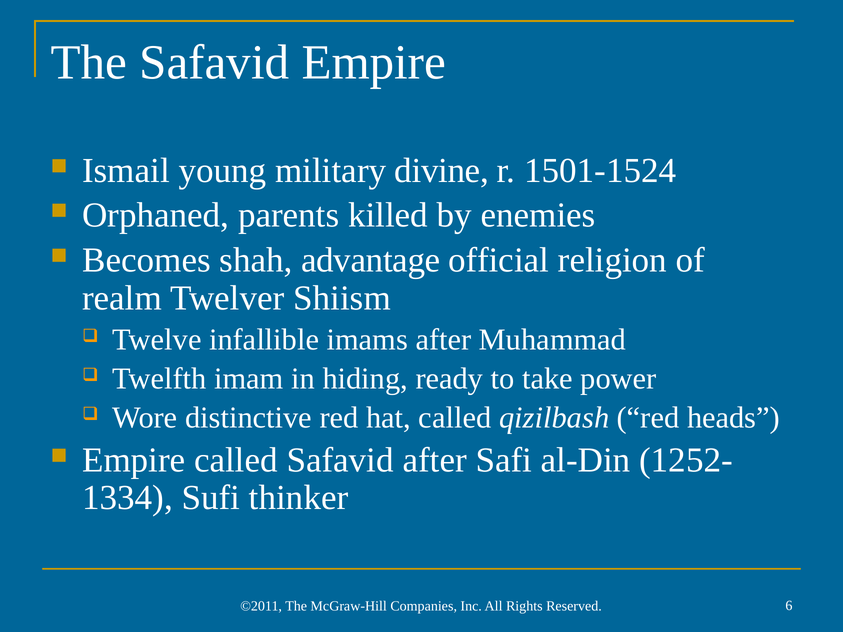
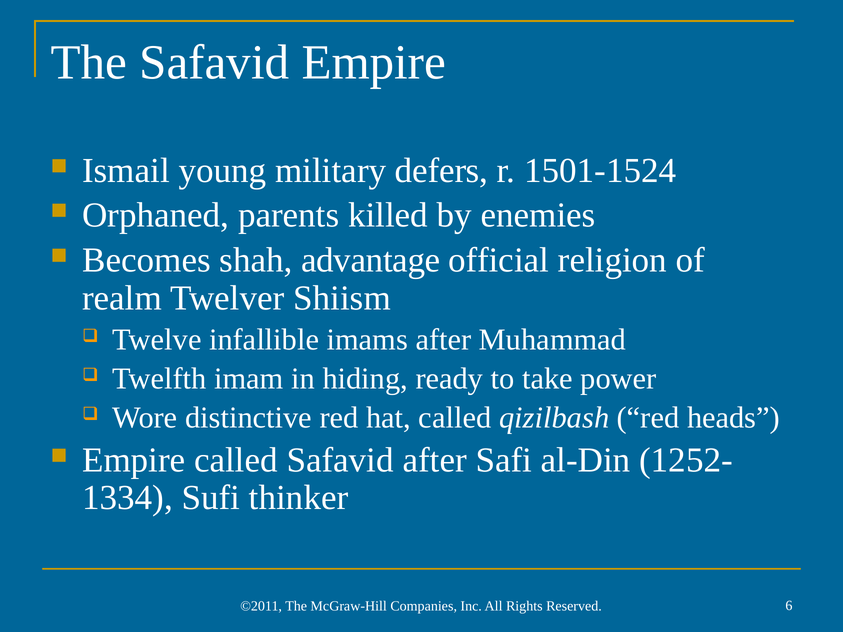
divine: divine -> defers (442, 170)
